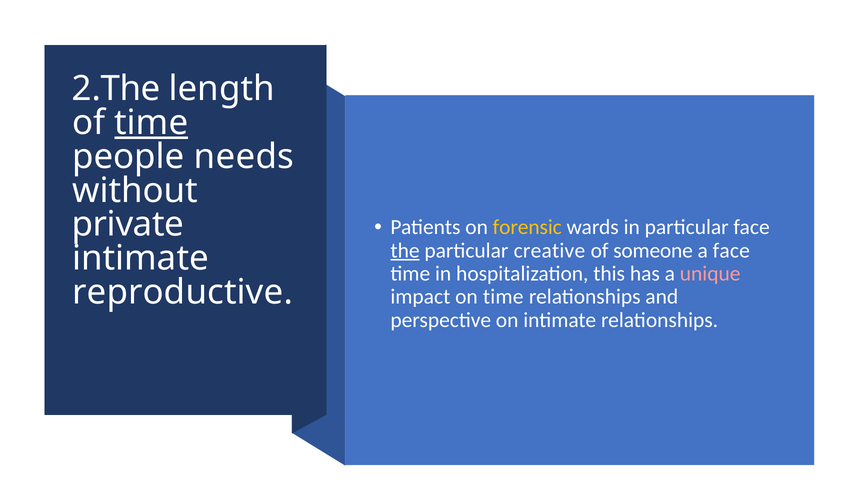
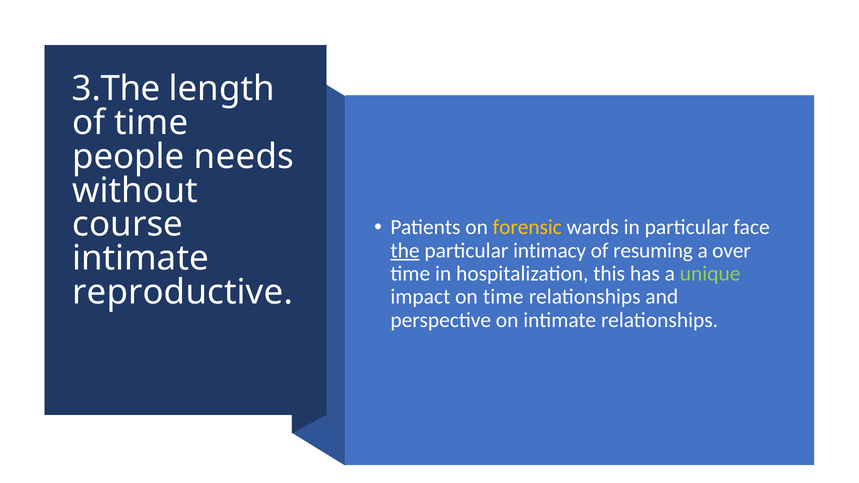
2.The: 2.The -> 3.The (116, 89)
time underline: present -> none (151, 123)
private: private -> course (128, 225)
creative: creative -> intimacy (550, 251)
someone: someone -> resuming (653, 251)
a face: face -> over (732, 251)
unique colour: pink -> light green (710, 274)
